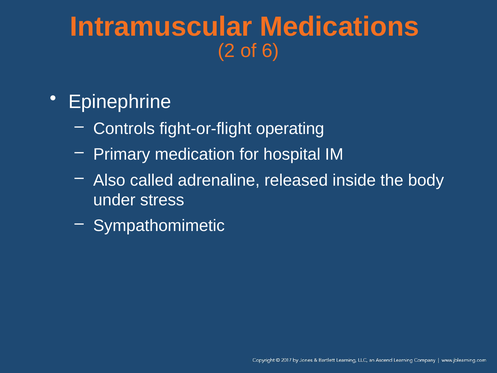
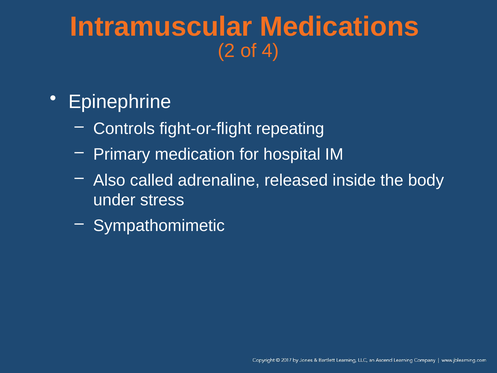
6: 6 -> 4 (270, 51)
operating: operating -> repeating (290, 129)
